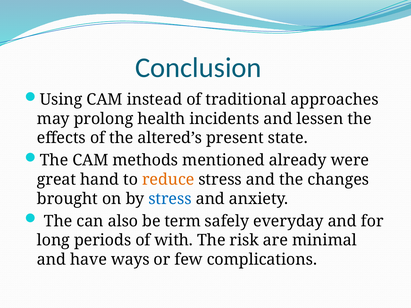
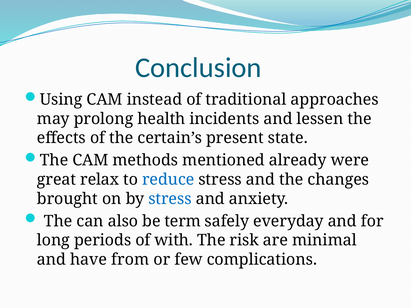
altered’s: altered’s -> certain’s (170, 138)
hand: hand -> relax (100, 180)
reduce colour: orange -> blue (168, 180)
ways: ways -> from (130, 260)
